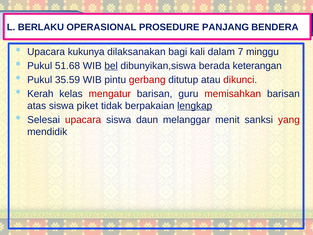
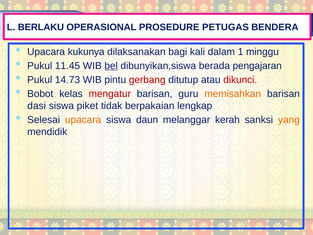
PANJANG: PANJANG -> PETUGAS (225, 27)
7: 7 -> 1 (241, 52)
51.68: 51.68 -> 11.45 (67, 66)
keterangan: keterangan -> pengajaran (257, 66)
35.59: 35.59 -> 14.73 (67, 80)
Kerah: Kerah -> Bobot (40, 94)
memisahkan colour: red -> orange (233, 94)
atas: atas -> dasi (37, 106)
lengkap underline: present -> none (195, 106)
upacara colour: red -> orange (83, 120)
menit: menit -> kerah (227, 120)
yang colour: red -> orange (289, 120)
